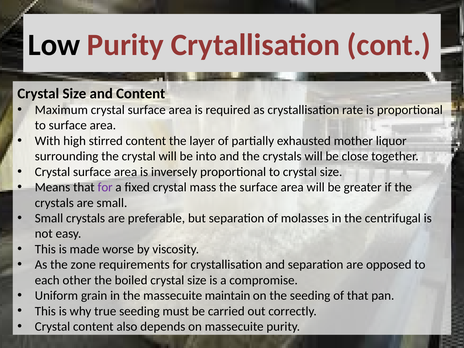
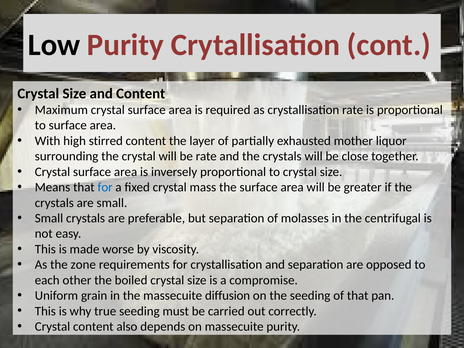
be into: into -> rate (206, 156)
for colour: purple -> blue (105, 187)
maintain: maintain -> diffusion (228, 296)
